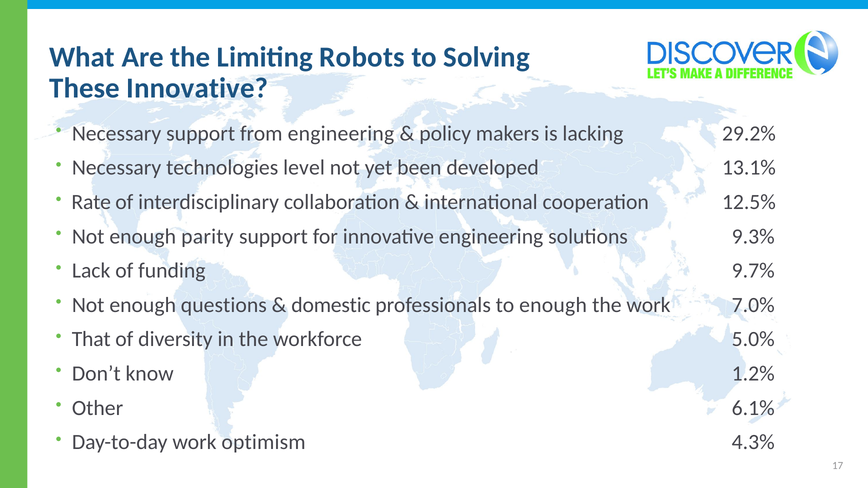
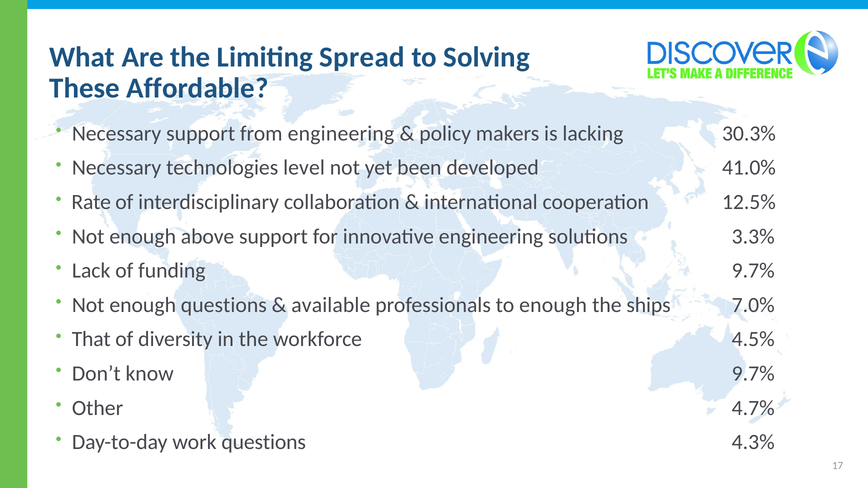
Robots: Robots -> Spread (362, 57)
These Innovative: Innovative -> Affordable (197, 88)
29.2%: 29.2% -> 30.3% (749, 134)
13.1%: 13.1% -> 41.0% (749, 168)
parity: parity -> above (208, 237)
9.3%: 9.3% -> 3.3% (753, 237)
domestic: domestic -> available (331, 305)
the work: work -> ships (649, 305)
5.0%: 5.0% -> 4.5% (753, 339)
know 1.2%: 1.2% -> 9.7% (753, 374)
6.1%: 6.1% -> 4.7% (753, 408)
work optimism: optimism -> questions (264, 442)
